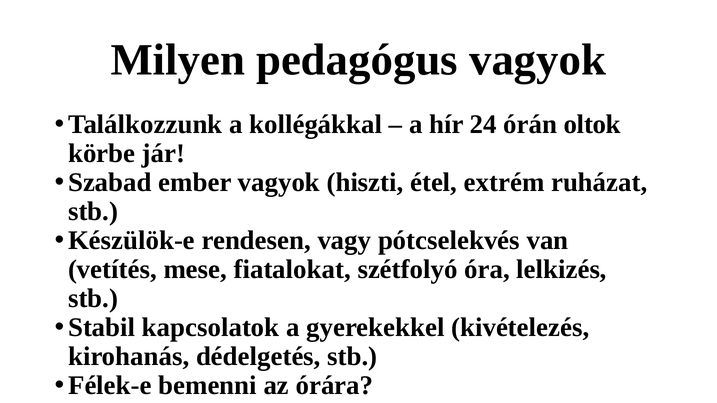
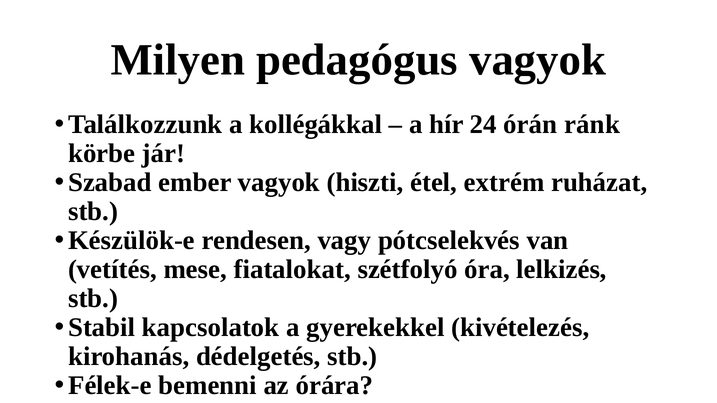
oltok: oltok -> ránk (592, 124)
